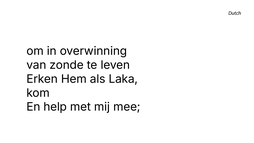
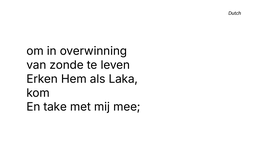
help: help -> take (55, 107)
